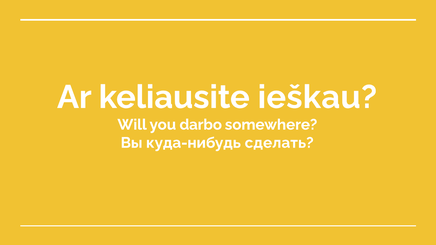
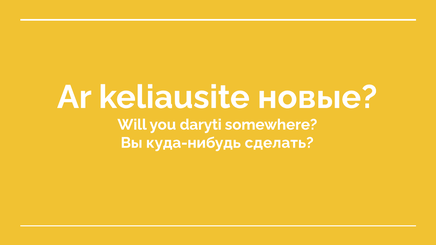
ieškau: ieškau -> новые (317, 97)
darbo: darbo -> daryti (201, 125)
